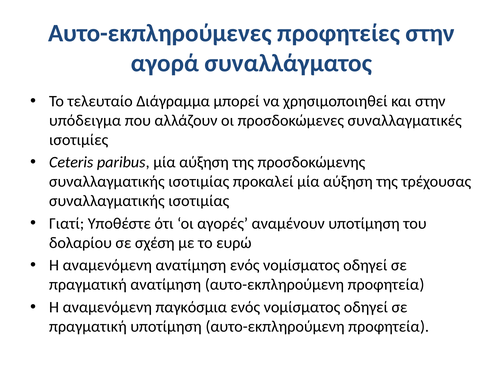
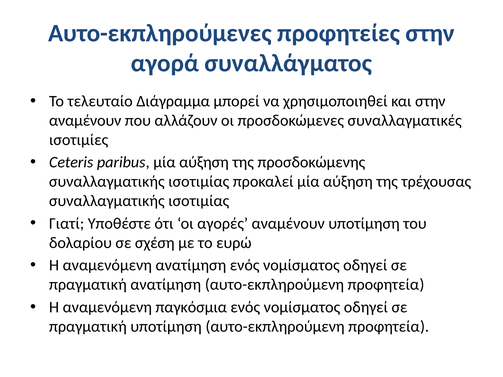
υπόδειγμα: υπόδειγμα -> αναμένουν (85, 121)
